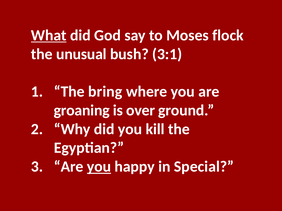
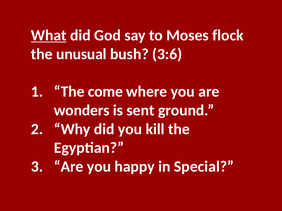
3:1: 3:1 -> 3:6 (167, 54)
bring: bring -> come (105, 92)
groaning: groaning -> wonders (82, 111)
over: over -> sent (140, 111)
you underline: present -> none (99, 167)
